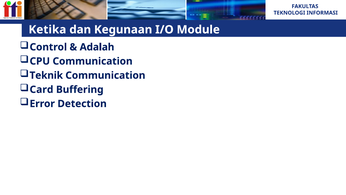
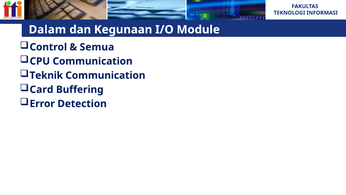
Ketika: Ketika -> Dalam (47, 30)
Adalah: Adalah -> Semua (97, 47)
